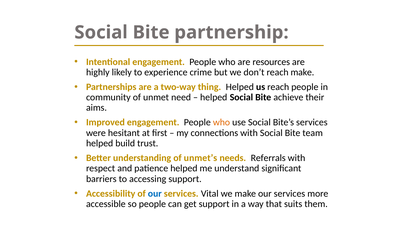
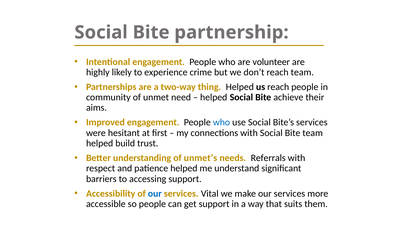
resources: resources -> volunteer (271, 62)
reach make: make -> team (302, 72)
who colour: orange -> blue (221, 123)
